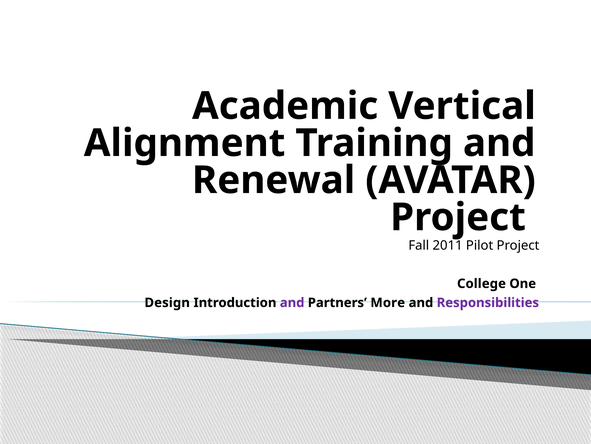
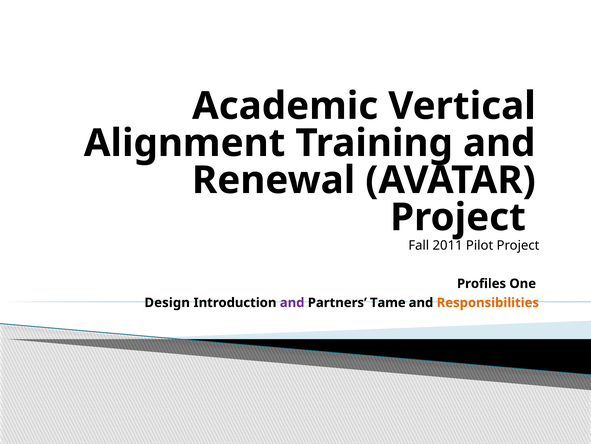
College: College -> Profiles (482, 283)
More: More -> Tame (388, 302)
Responsibilities colour: purple -> orange (488, 302)
